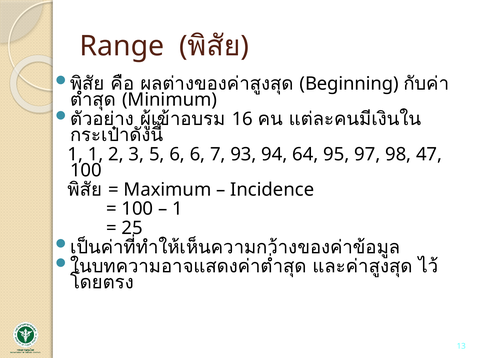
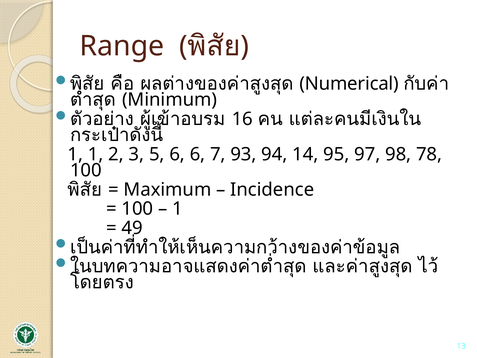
Beginning: Beginning -> Numerical (349, 84)
64: 64 -> 14 (305, 154)
47: 47 -> 78 (429, 154)
25: 25 -> 49 (132, 228)
